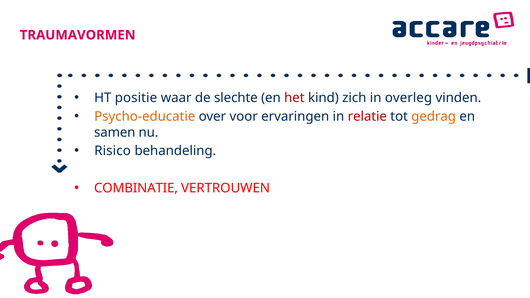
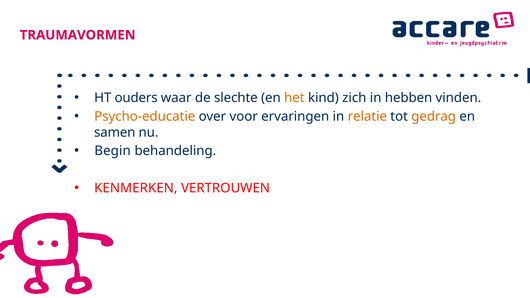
positie: positie -> ouders (136, 98)
het colour: red -> orange (294, 98)
overleg: overleg -> hebben (409, 98)
relatie colour: red -> orange (367, 117)
Risico: Risico -> Begin (113, 151)
COMBINATIE: COMBINATIE -> KENMERKEN (136, 188)
